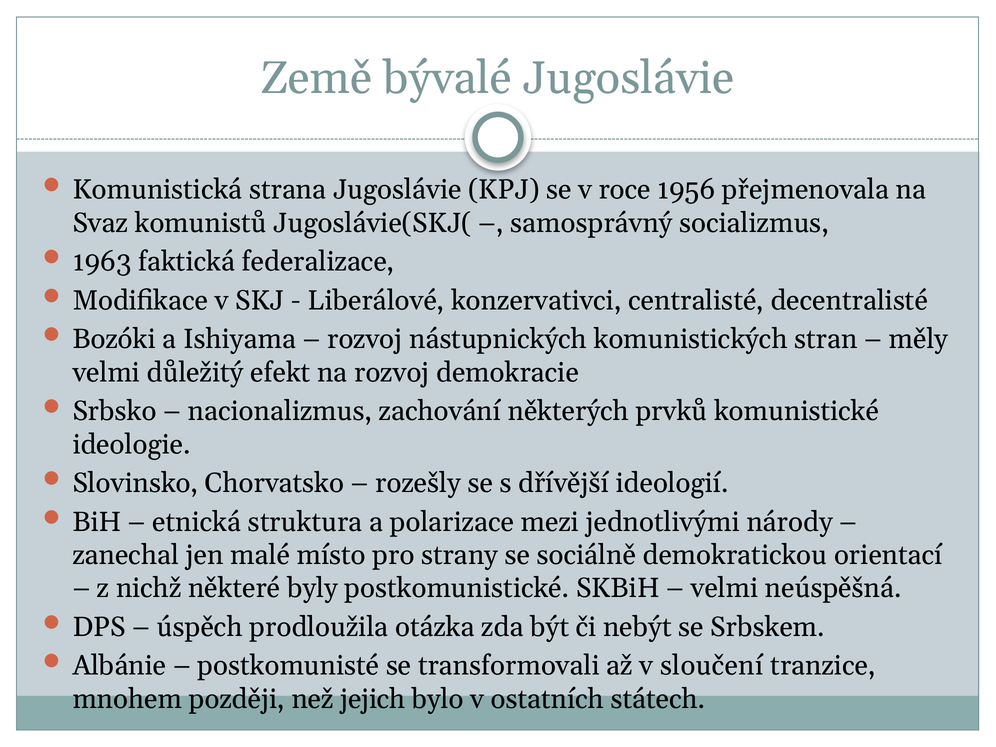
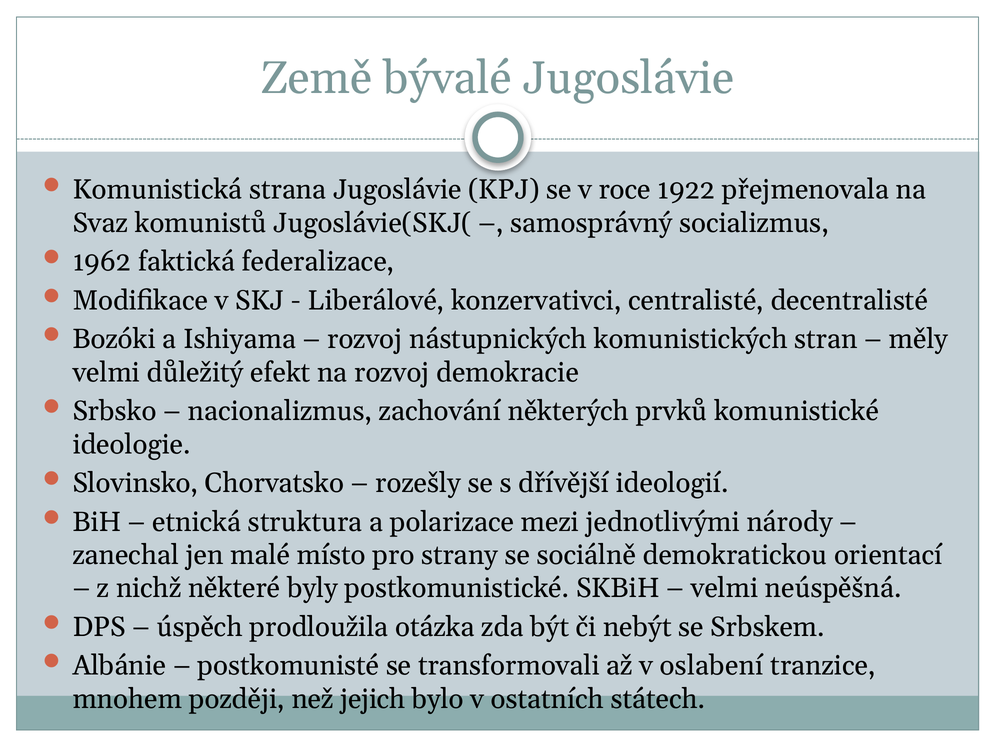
1956: 1956 -> 1922 (686, 190)
1963: 1963 -> 1962 (102, 262)
sloučení: sloučení -> oslabení (712, 666)
